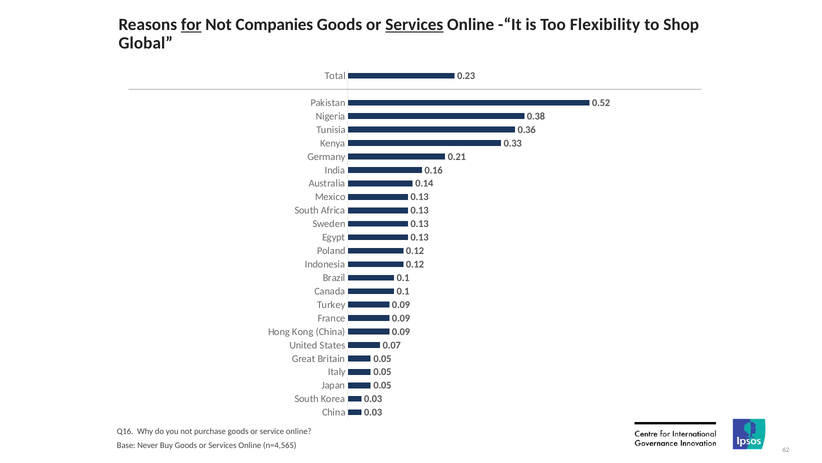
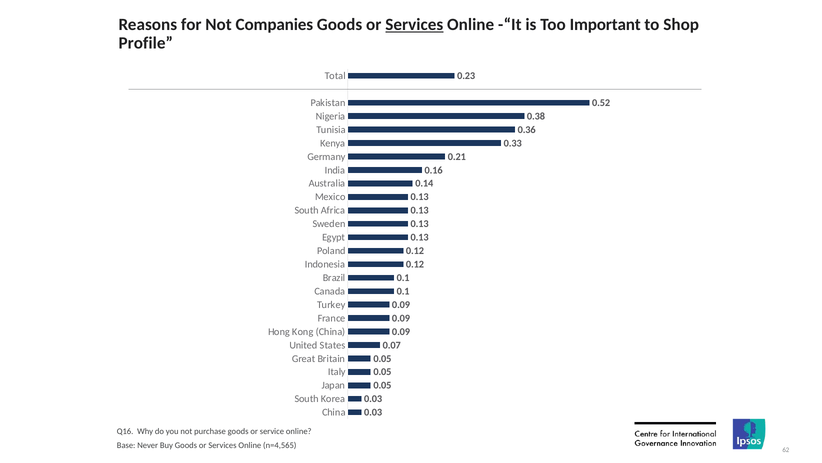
for underline: present -> none (191, 25)
Flexibility: Flexibility -> Important (605, 25)
Global: Global -> Profile (146, 43)
